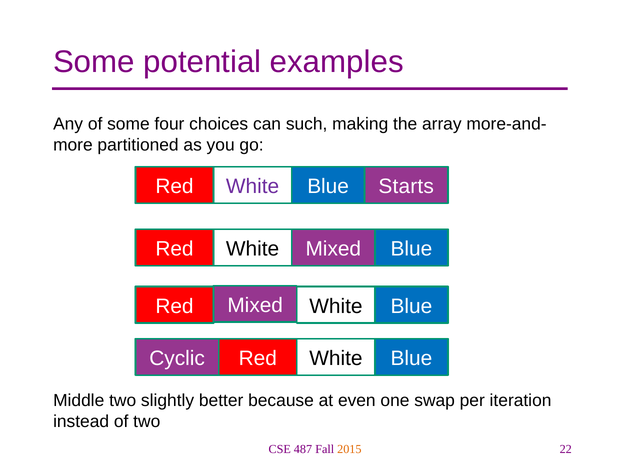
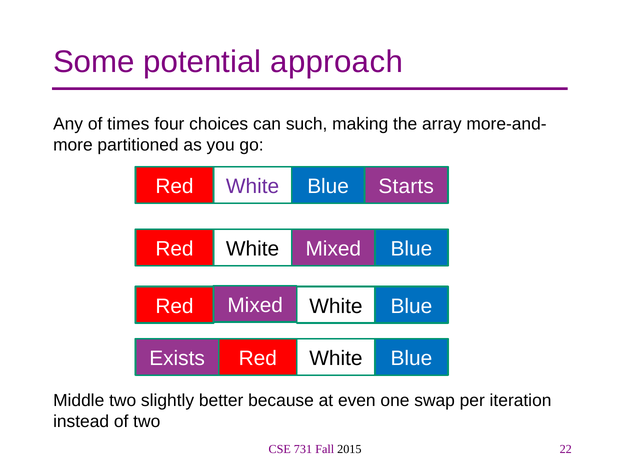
examples: examples -> approach (337, 62)
of some: some -> times (128, 124)
Cyclic: Cyclic -> Exists (177, 358)
487: 487 -> 731 (303, 449)
2015 colour: orange -> black (349, 449)
